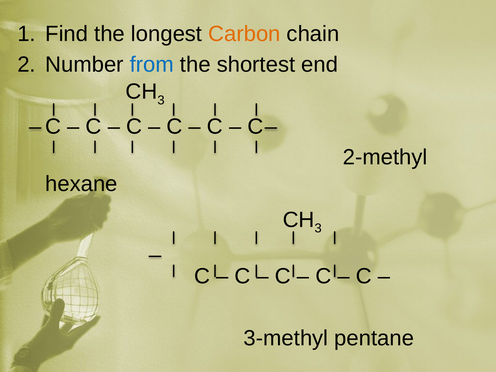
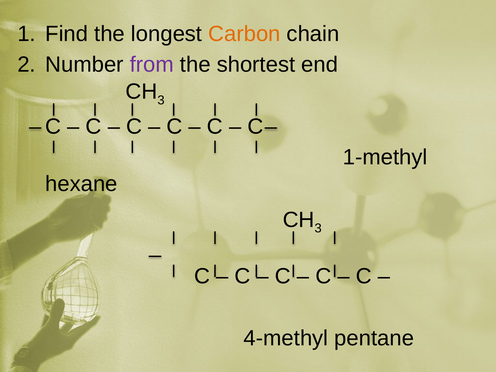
from colour: blue -> purple (152, 65)
2-methyl: 2-methyl -> 1-methyl (385, 157)
3-methyl: 3-methyl -> 4-methyl (286, 338)
